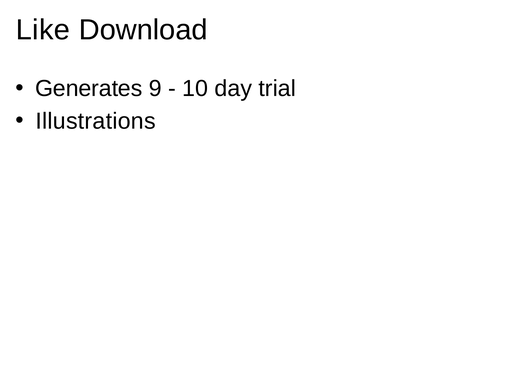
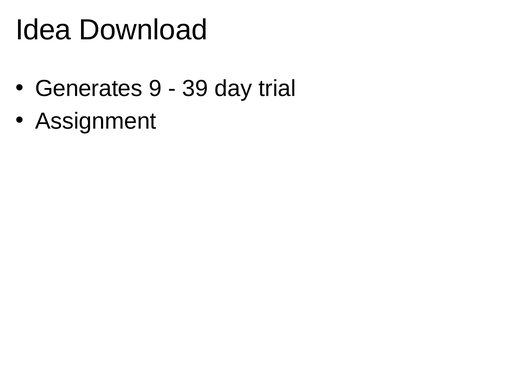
Like: Like -> Idea (43, 30)
10: 10 -> 39 (195, 89)
Illustrations: Illustrations -> Assignment (96, 121)
